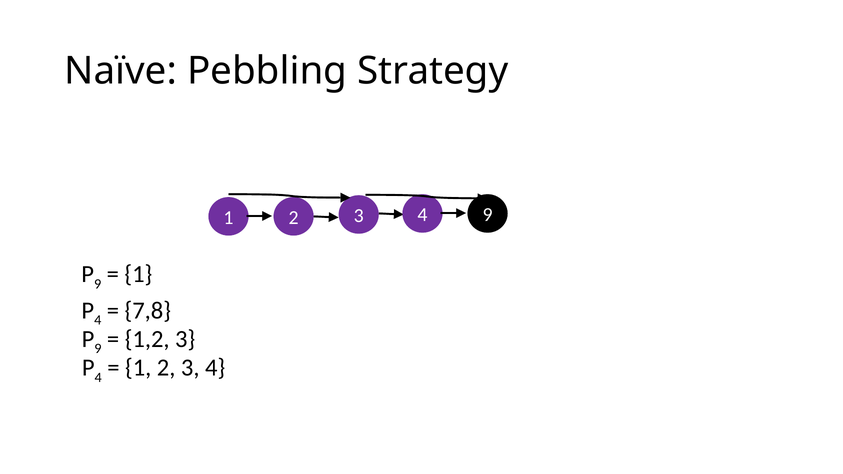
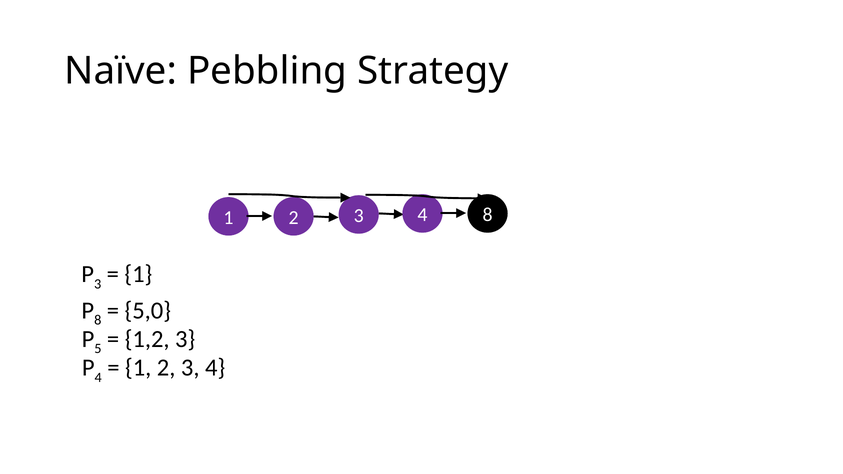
4 9: 9 -> 8 (488, 215)
9: 9 -> 3 (98, 284)
4: 4 -> 8 (98, 320)
7,8: 7,8 -> 5,0 (148, 311)
9: 9 -> 5 (98, 349)
